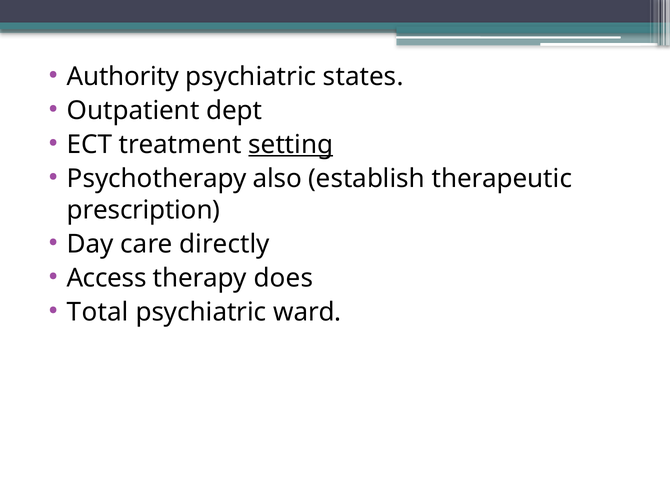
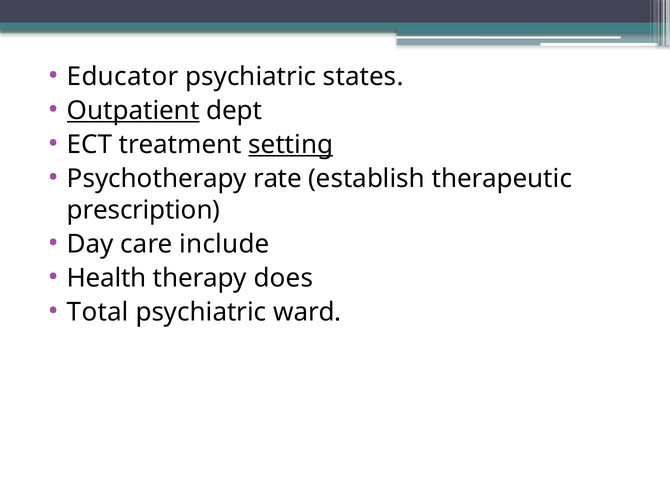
Authority: Authority -> Educator (123, 77)
Outpatient underline: none -> present (133, 111)
also: also -> rate (277, 179)
directly: directly -> include (224, 244)
Access: Access -> Health (107, 278)
